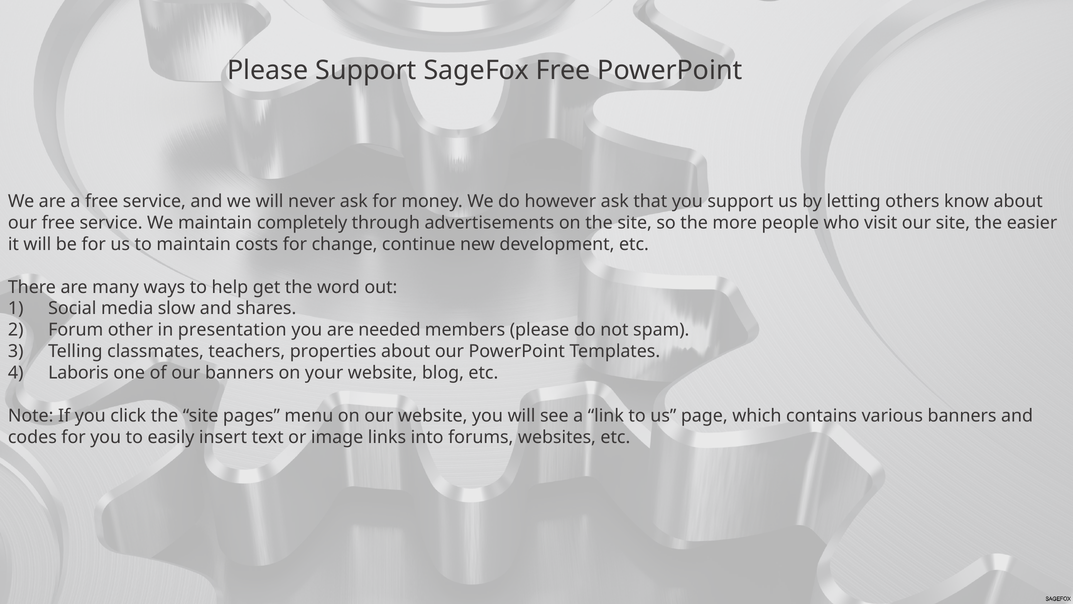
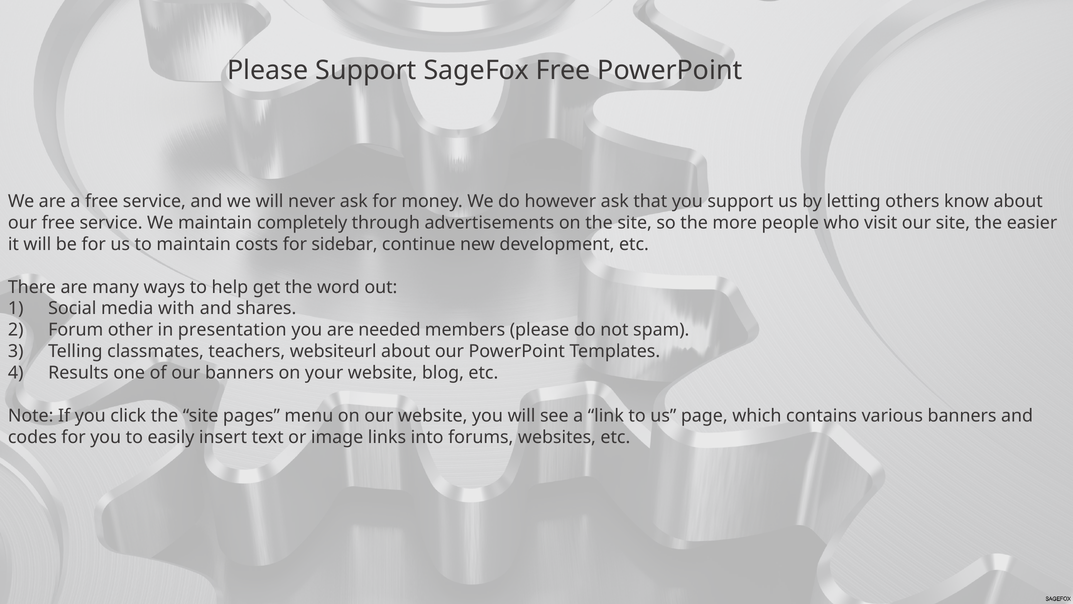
change: change -> sidebar (345, 244)
slow: slow -> with (176, 308)
properties: properties -> websiteurl (333, 351)
Laboris: Laboris -> Results (78, 373)
